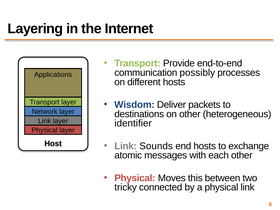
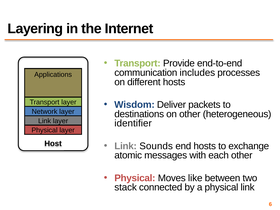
possibly: possibly -> includes (197, 73)
this: this -> like (195, 178)
tricky: tricky -> stack (126, 187)
